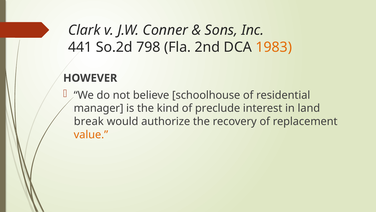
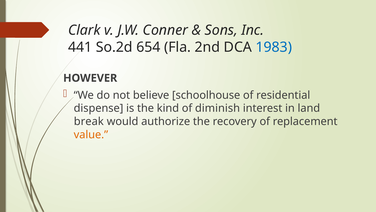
798: 798 -> 654 (148, 47)
1983 colour: orange -> blue (274, 47)
manager: manager -> dispense (99, 108)
preclude: preclude -> diminish (218, 108)
